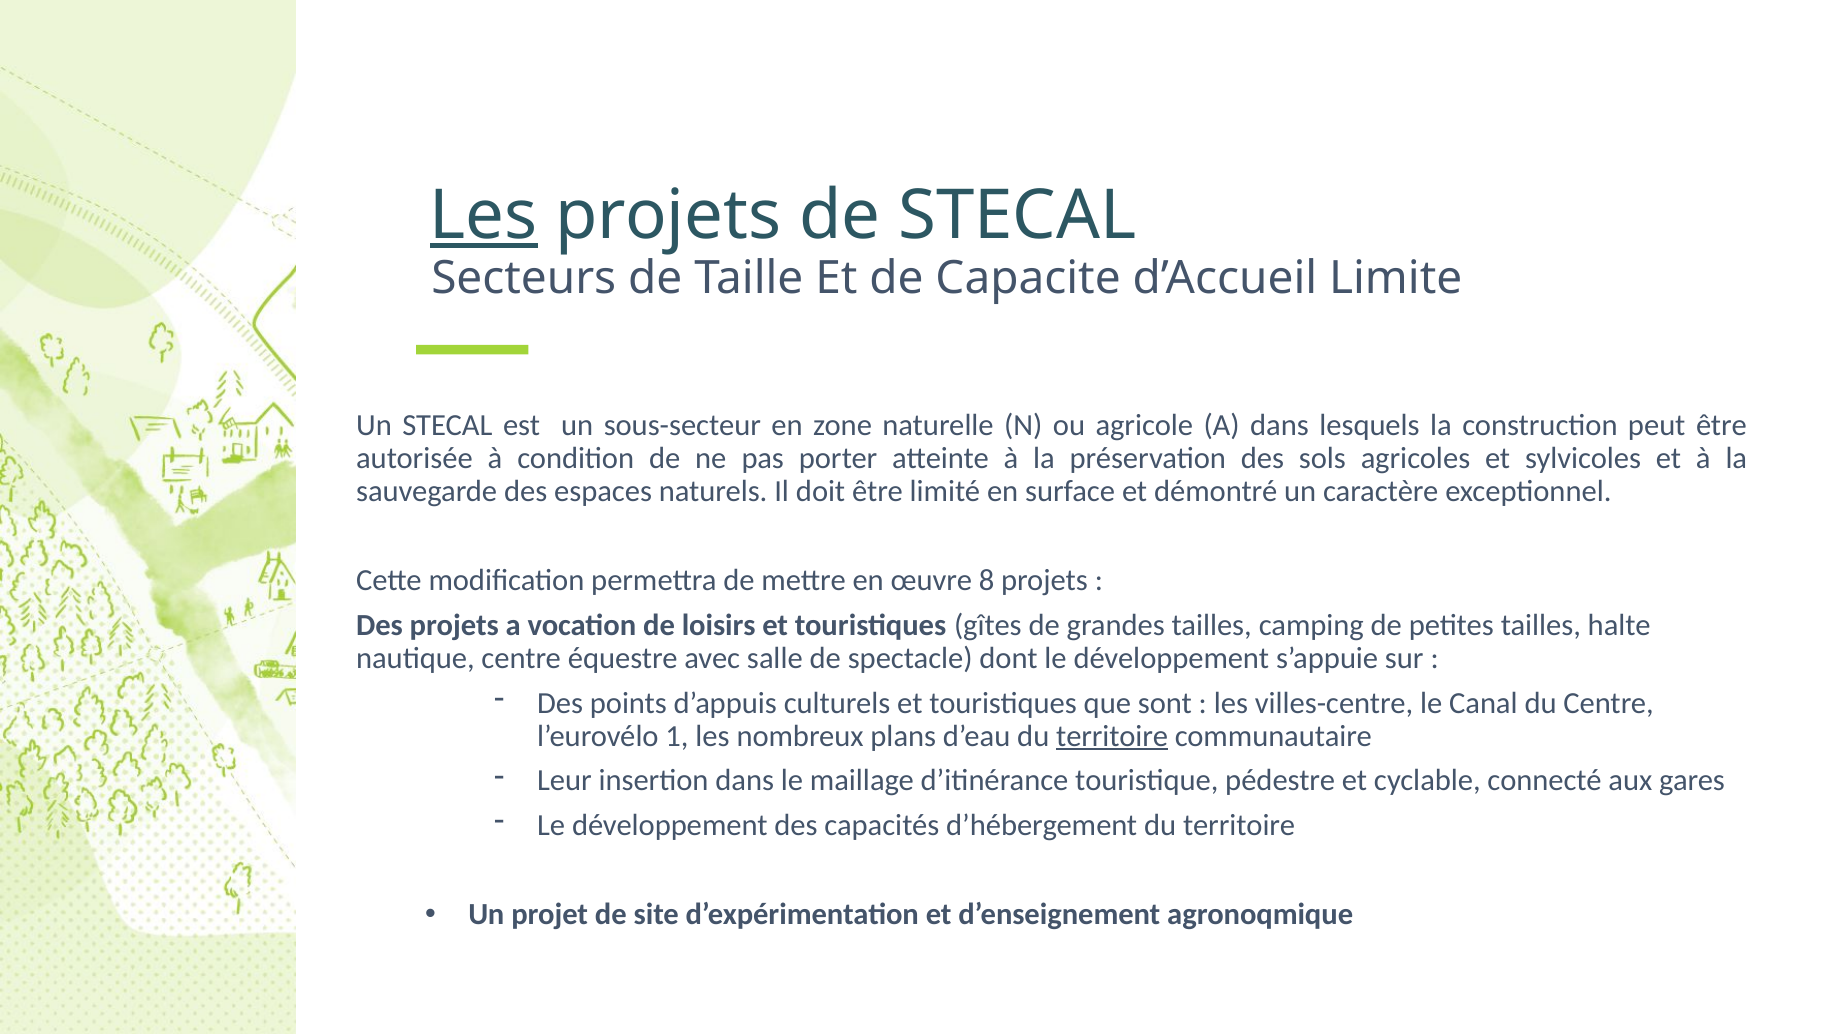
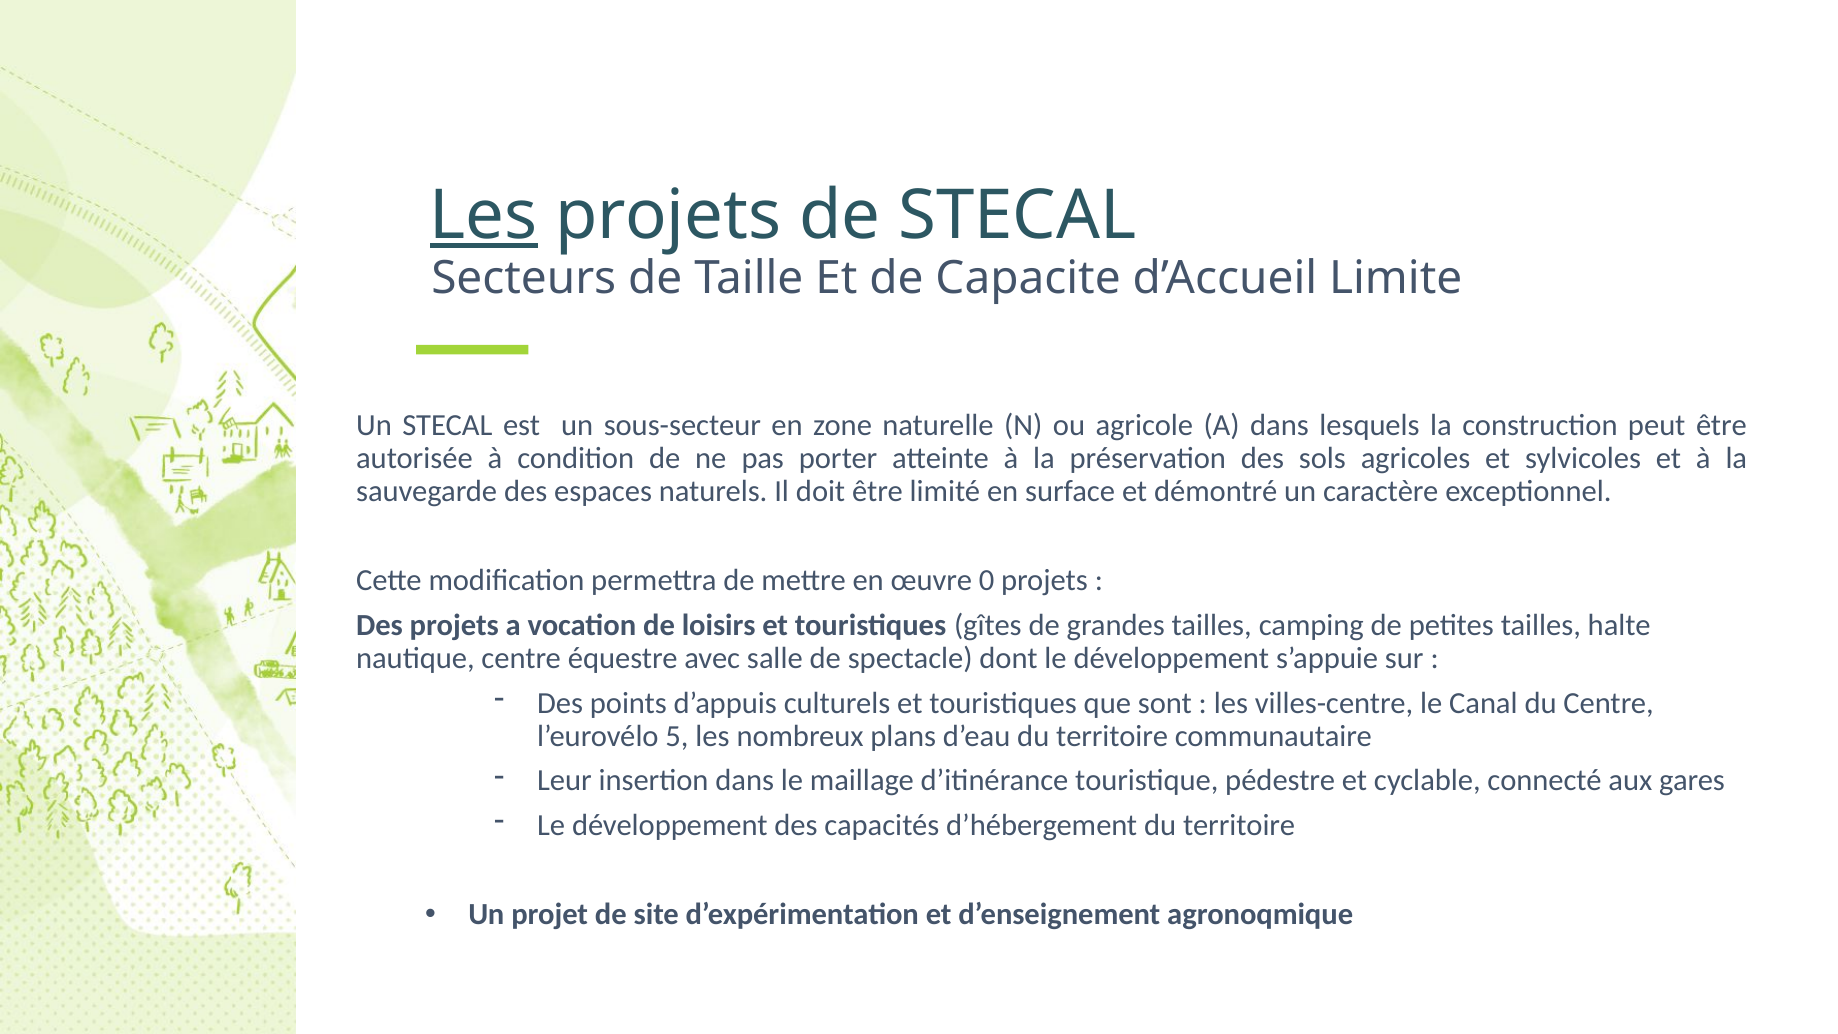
8: 8 -> 0 (987, 581)
1: 1 -> 5 (677, 736)
territoire underline: present -> none (1112, 736)
